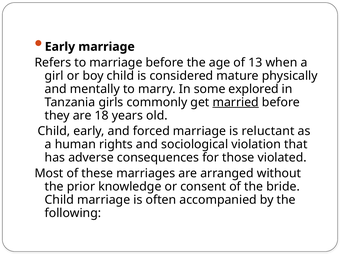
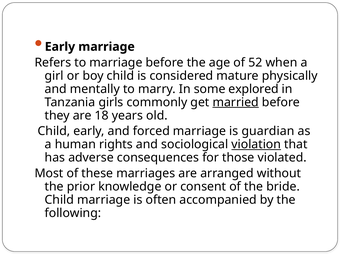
13: 13 -> 52 (255, 62)
reluctant: reluctant -> guardian (268, 131)
violation underline: none -> present (256, 144)
